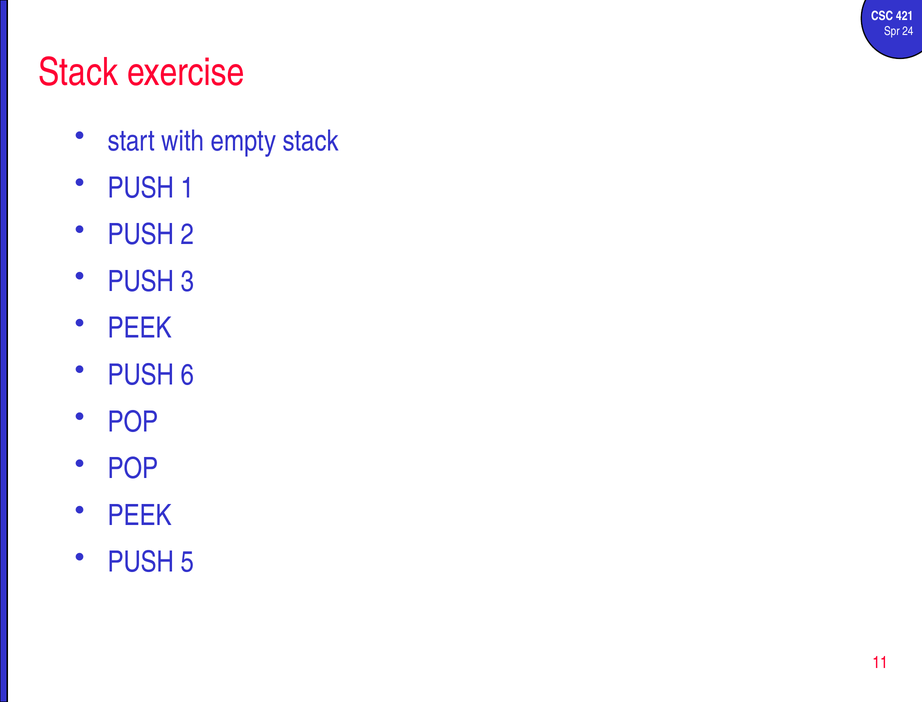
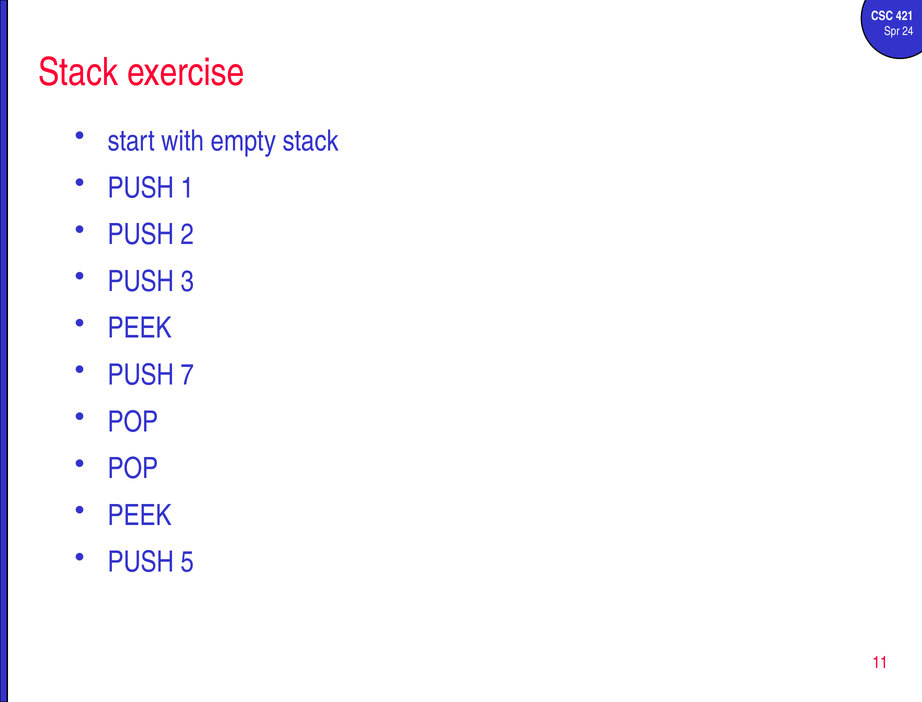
6: 6 -> 7 (188, 375)
